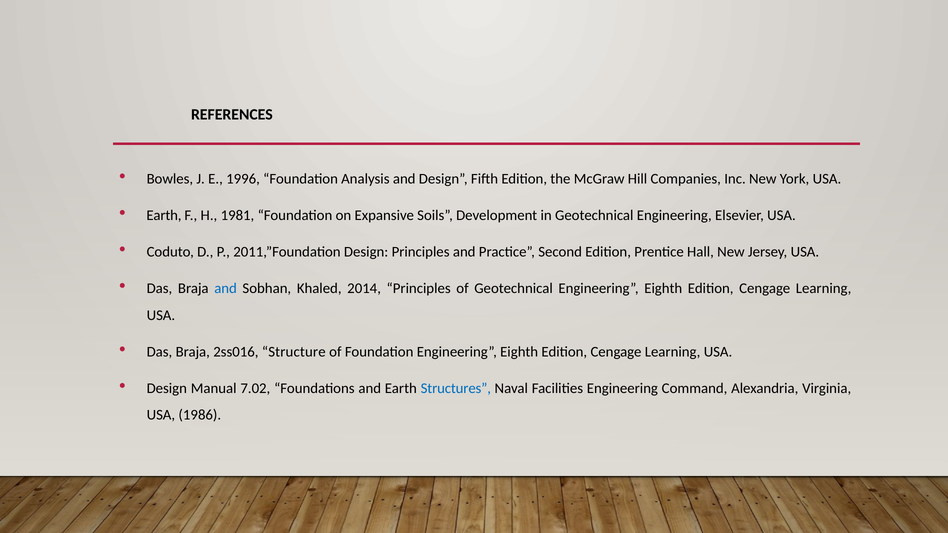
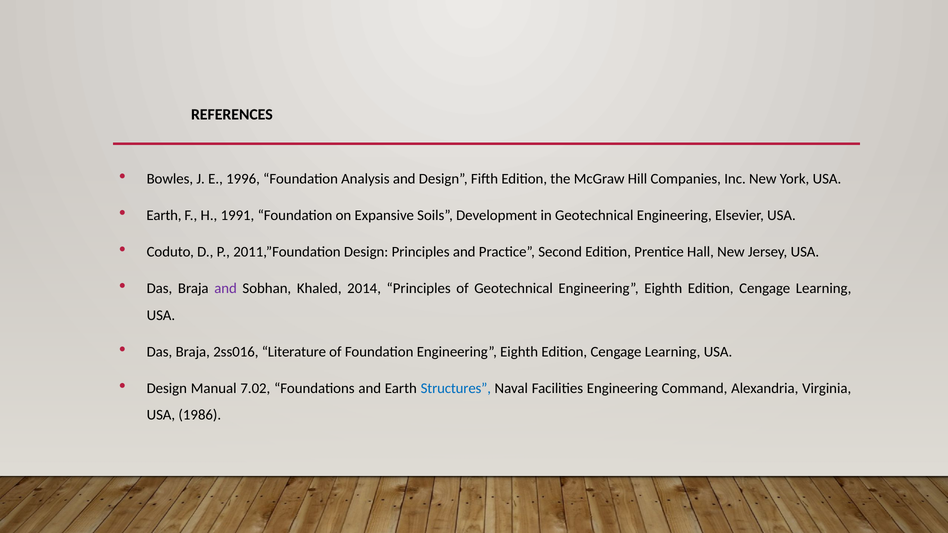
1981: 1981 -> 1991 (237, 216)
and colour: blue -> purple (226, 289)
Structure: Structure -> Literature (294, 352)
